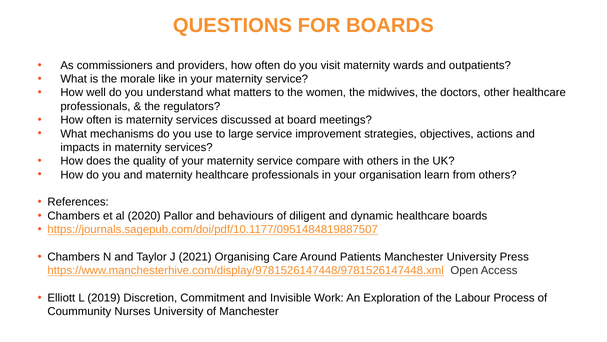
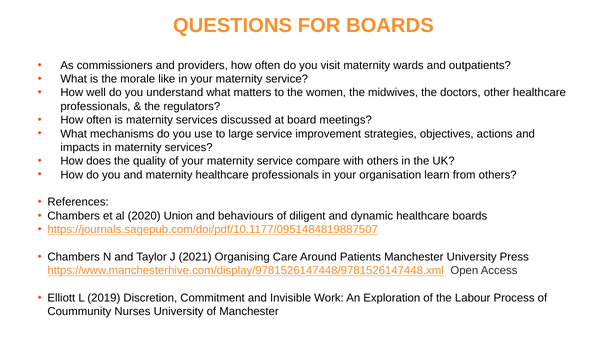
Pallor: Pallor -> Union (178, 215)
